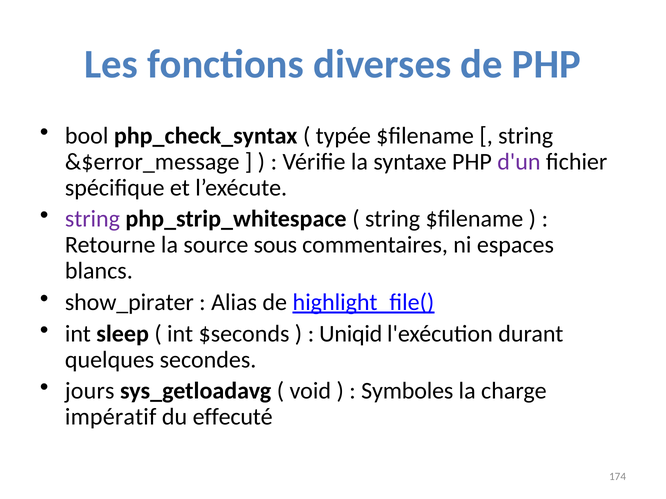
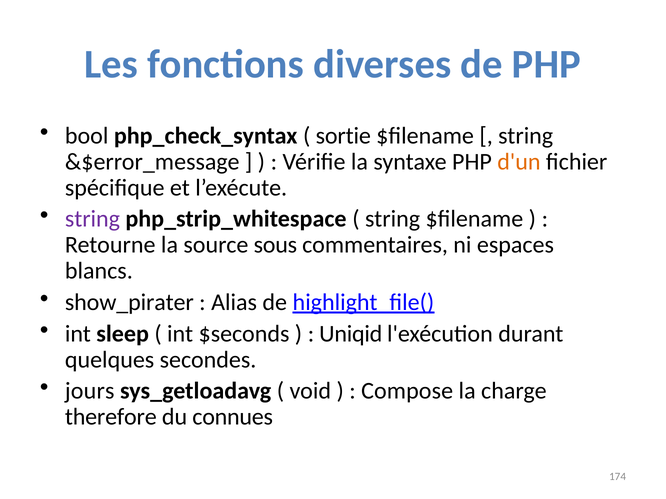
typée: typée -> sortie (343, 136)
d'un colour: purple -> orange (519, 162)
Symboles: Symboles -> Compose (407, 391)
impératif: impératif -> therefore (111, 417)
effecuté: effecuté -> connues (233, 417)
